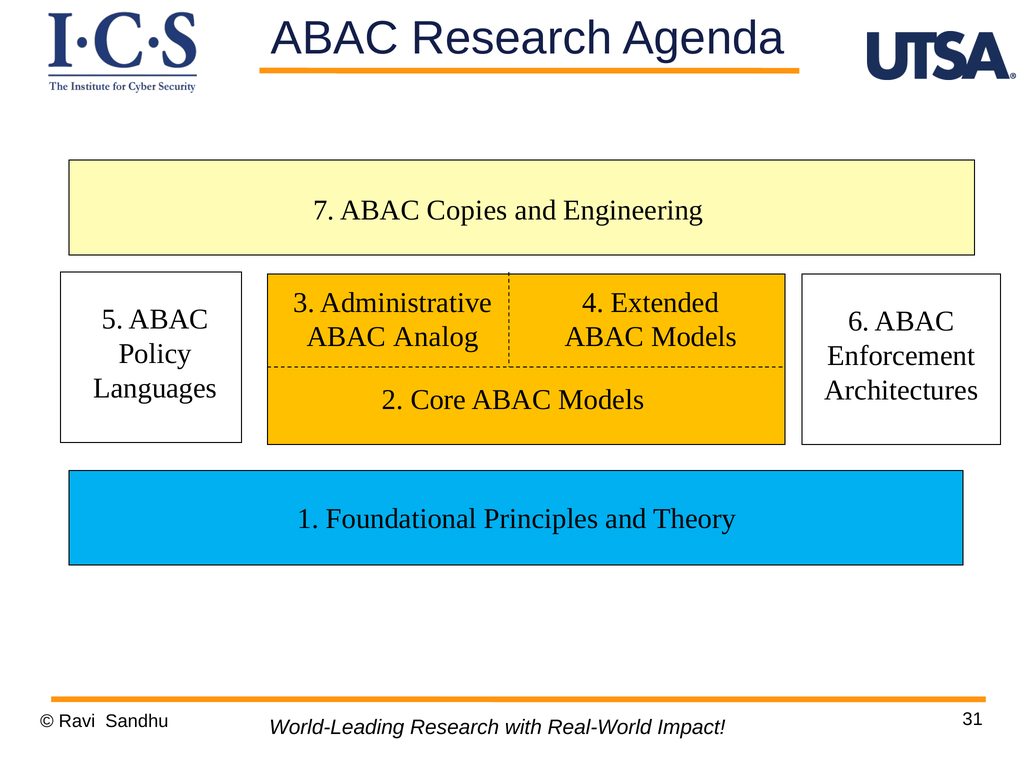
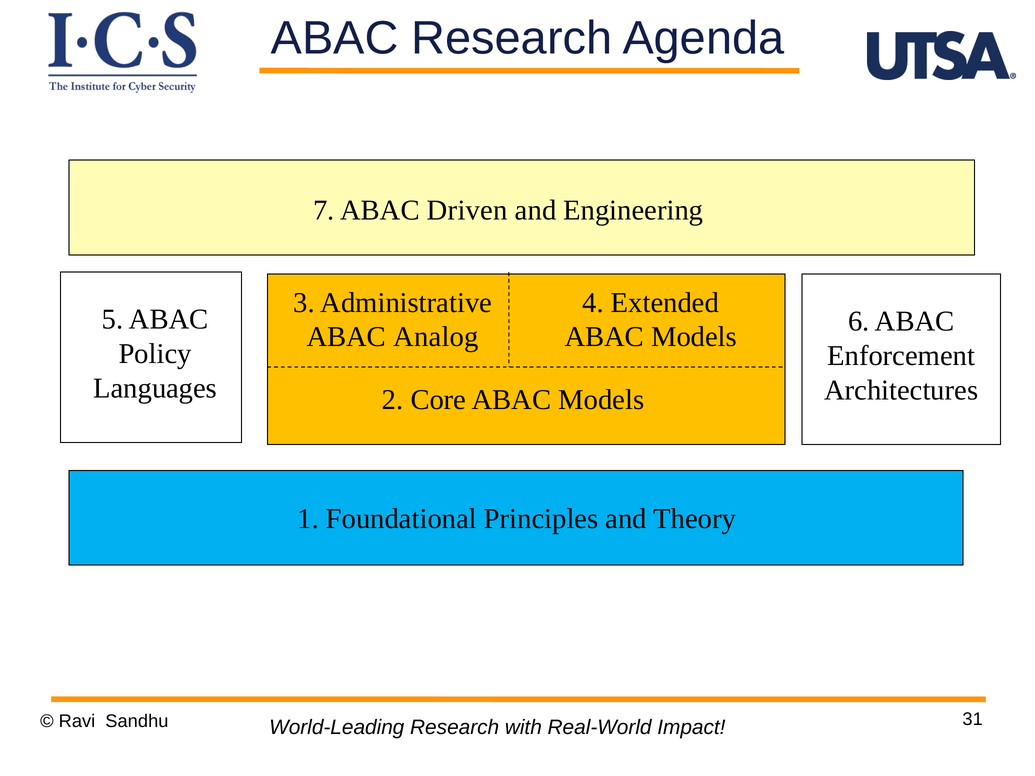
Copies: Copies -> Driven (467, 210)
